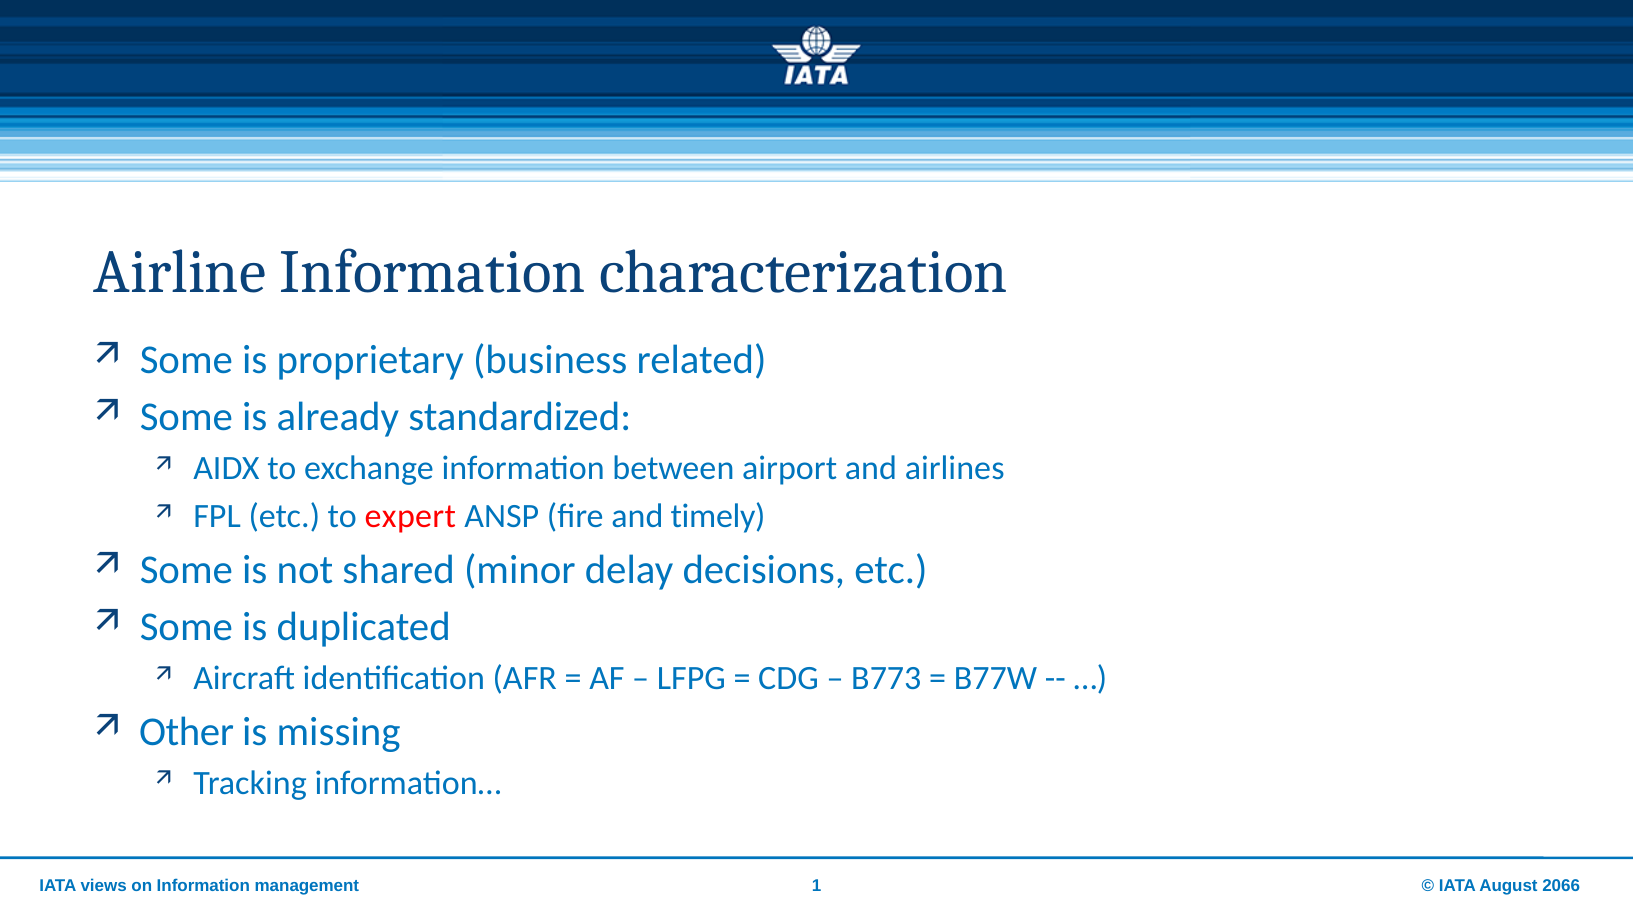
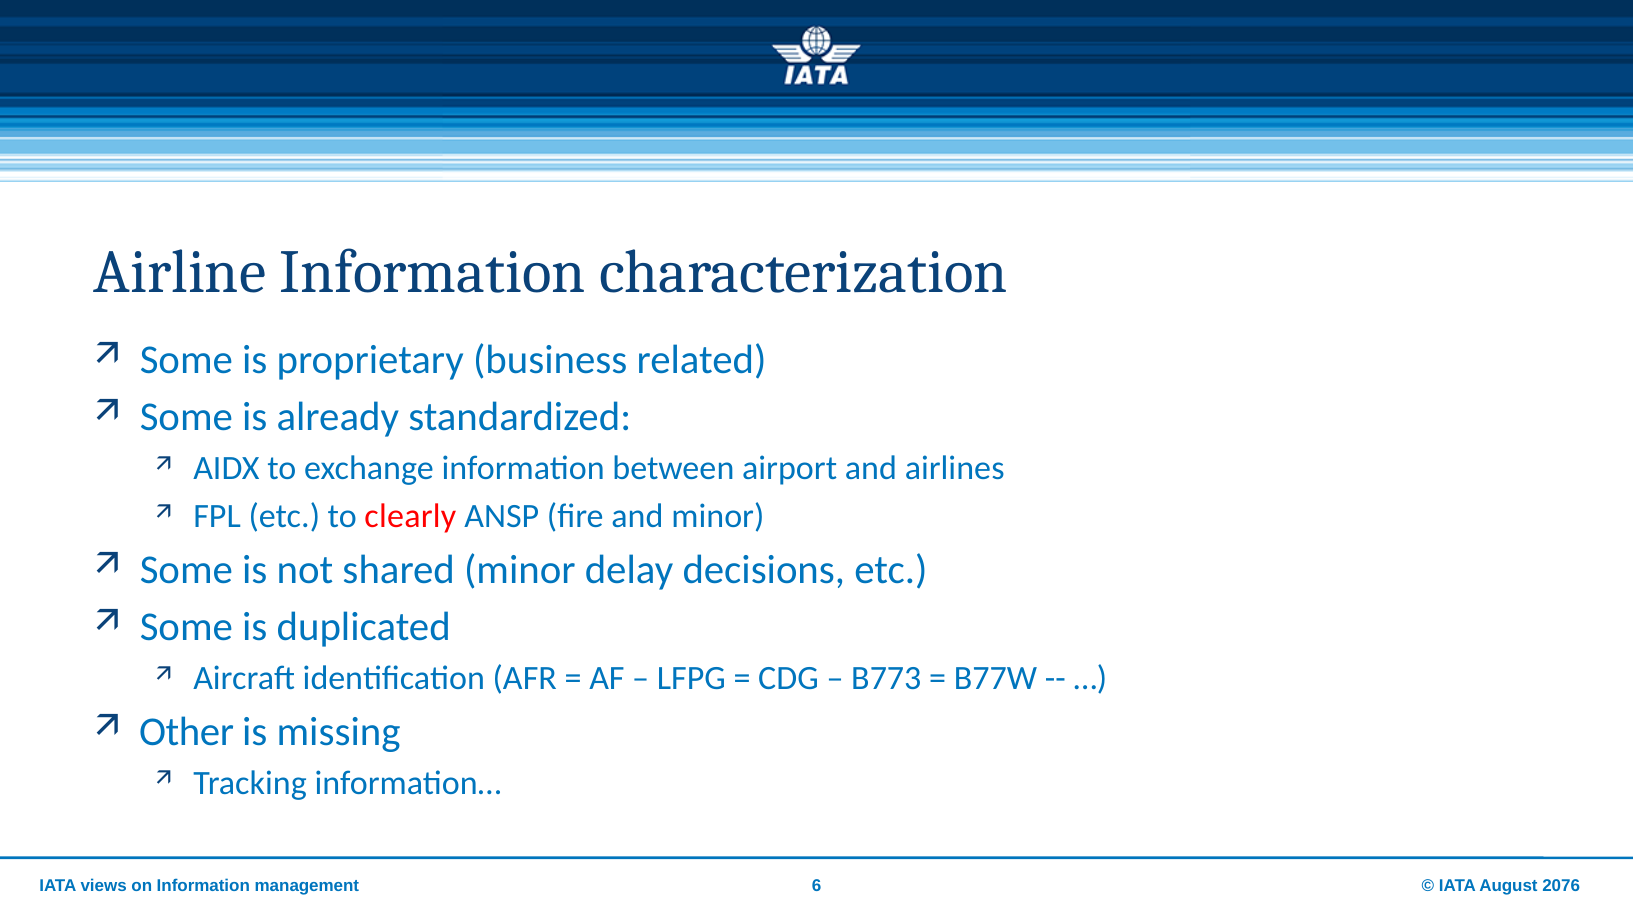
expert: expert -> clearly (410, 516)
and timely: timely -> minor (718, 516)
1: 1 -> 6 (817, 885)
2066: 2066 -> 2076 (1561, 885)
